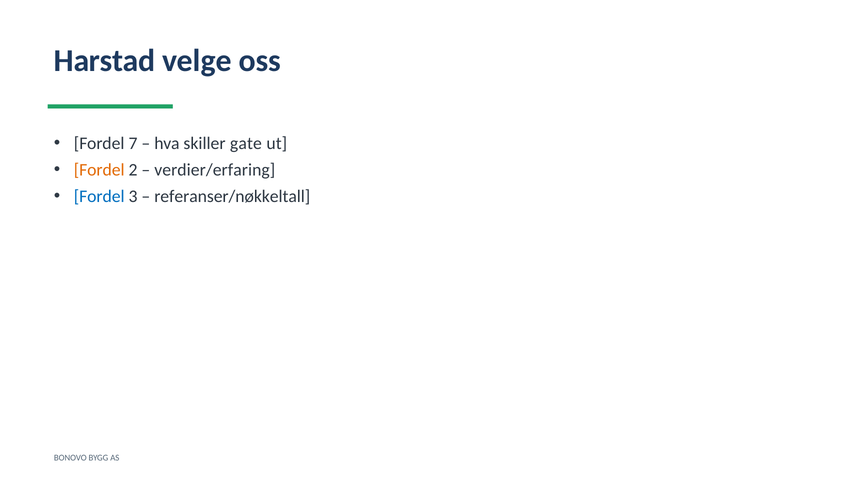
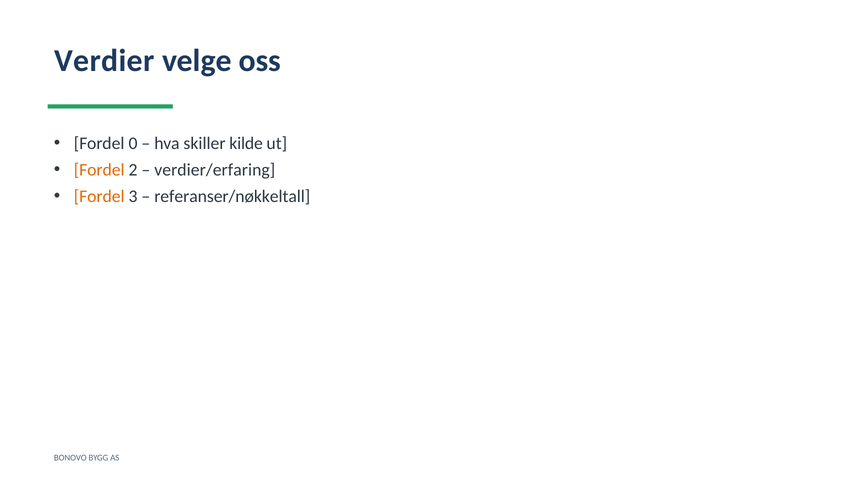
Harstad: Harstad -> Verdier (104, 61)
7: 7 -> 0 (133, 144)
gate: gate -> kilde (246, 144)
Fordel colour: blue -> orange (99, 197)
